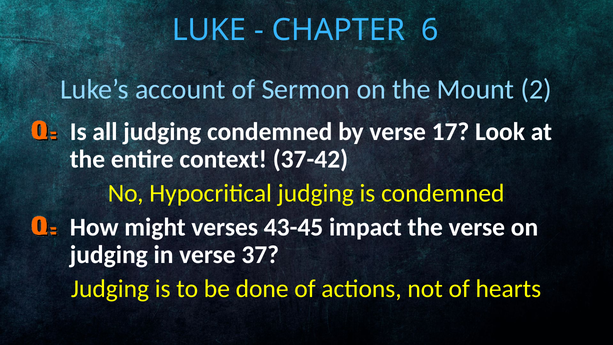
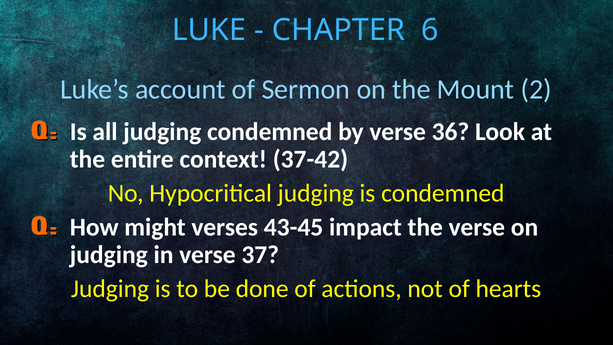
17: 17 -> 36 (450, 132)
